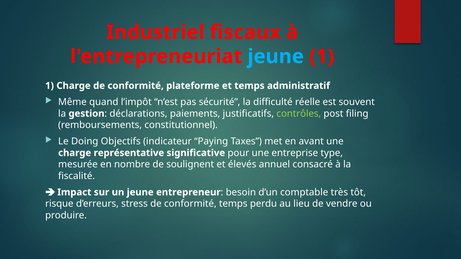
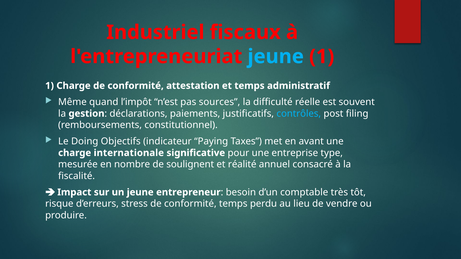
plateforme: plateforme -> attestation (193, 86)
sécurité: sécurité -> sources (219, 102)
contrôles colour: light green -> light blue (299, 114)
représentative: représentative -> internationale (129, 153)
élevés: élevés -> réalité (242, 165)
